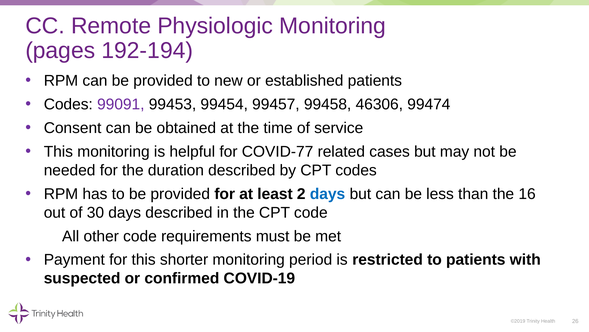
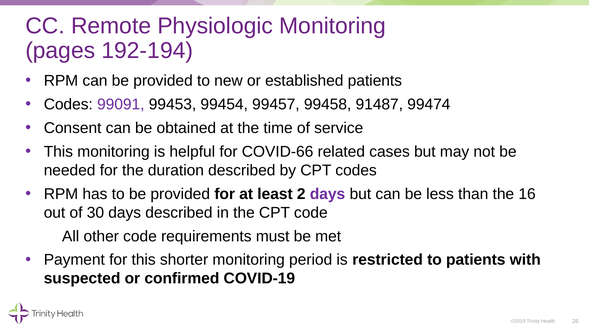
46306: 46306 -> 91487 (379, 104)
COVID-77: COVID-77 -> COVID-66 (278, 151)
days colour: blue -> purple (328, 194)
